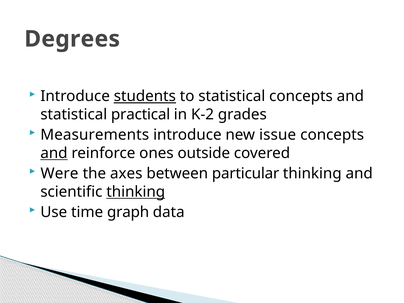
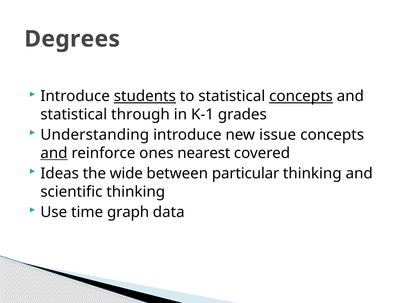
concepts underline: none -> present (301, 96)
practical: practical -> through (140, 115)
K-2: K-2 -> K-1 (203, 115)
Measurements: Measurements -> Understanding (95, 135)
outside: outside -> nearest (204, 153)
Were: Were -> Ideas (60, 174)
axes: axes -> wide (126, 174)
thinking underline: present -> none (136, 192)
